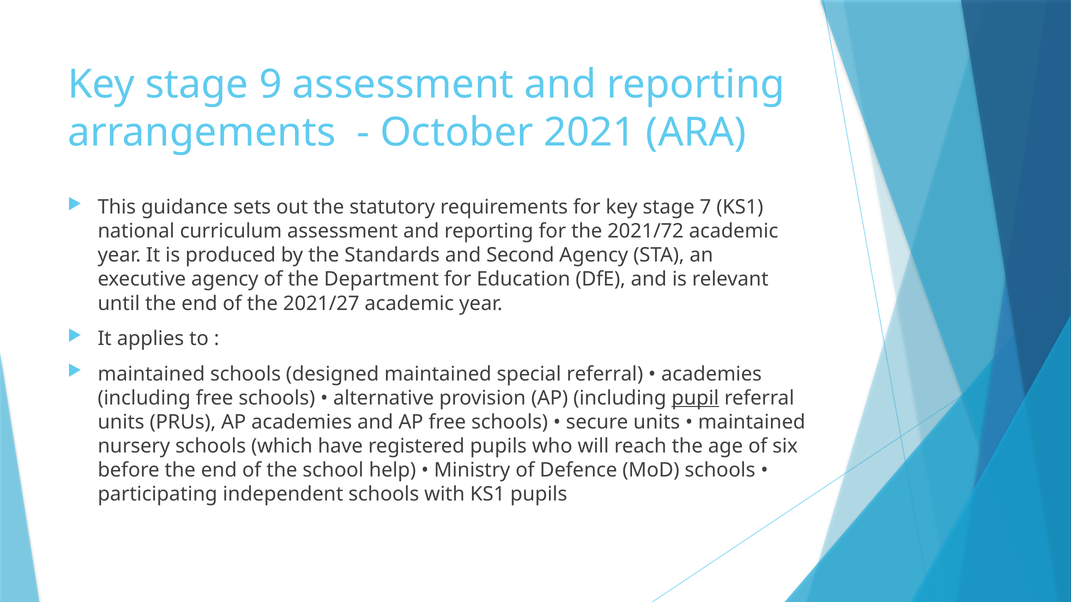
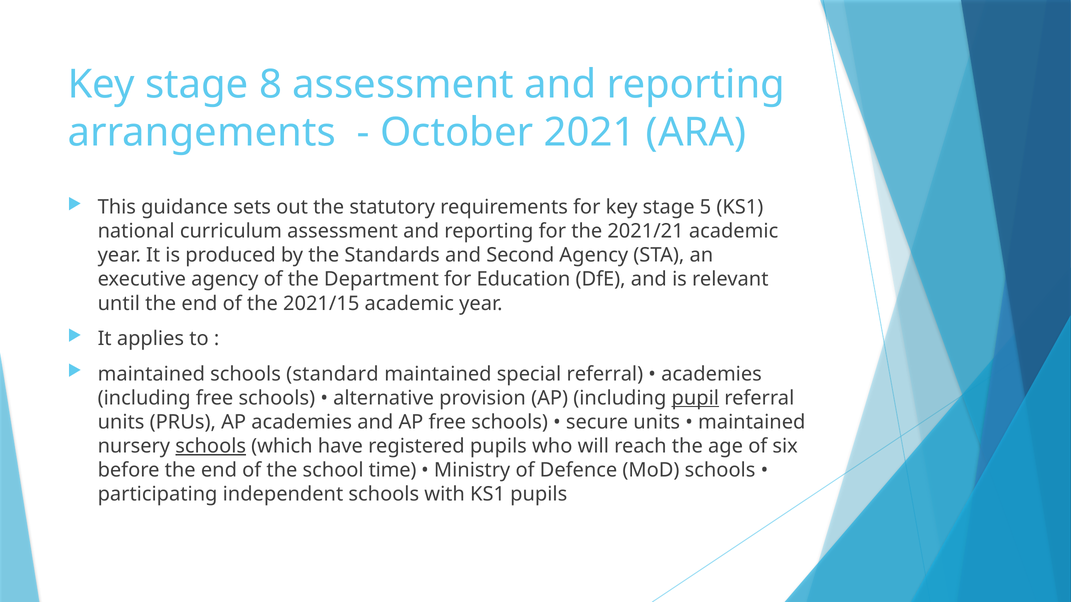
9: 9 -> 8 (270, 84)
7: 7 -> 5 (705, 207)
2021/72: 2021/72 -> 2021/21 (646, 231)
2021/27: 2021/27 -> 2021/15 (321, 304)
designed: designed -> standard (332, 374)
schools underline: none -> present (211, 446)
help: help -> time (393, 471)
